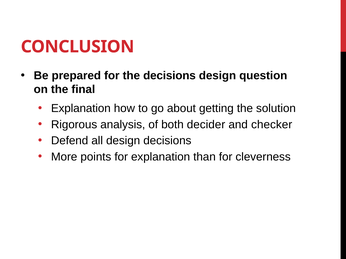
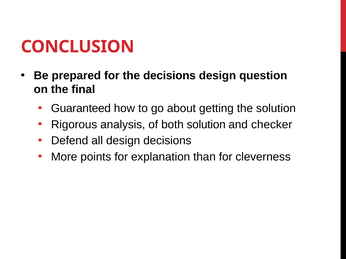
Explanation: Explanation -> Guaranteed (81, 109)
both decider: decider -> solution (206, 125)
